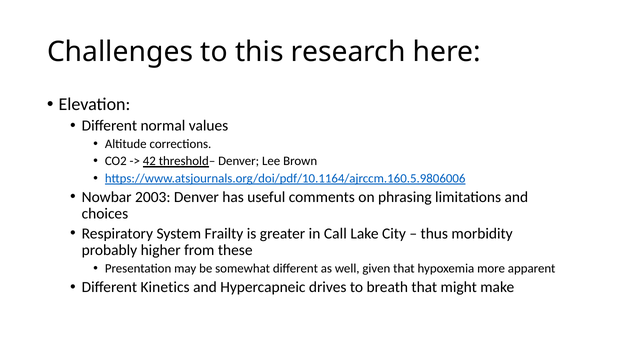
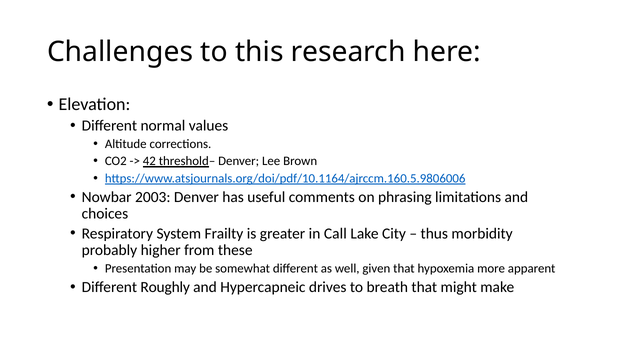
Kinetics: Kinetics -> Roughly (165, 287)
